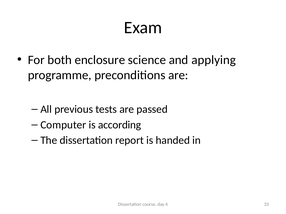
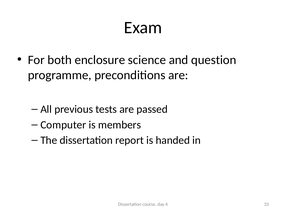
applying: applying -> question (214, 60)
according: according -> members (120, 125)
